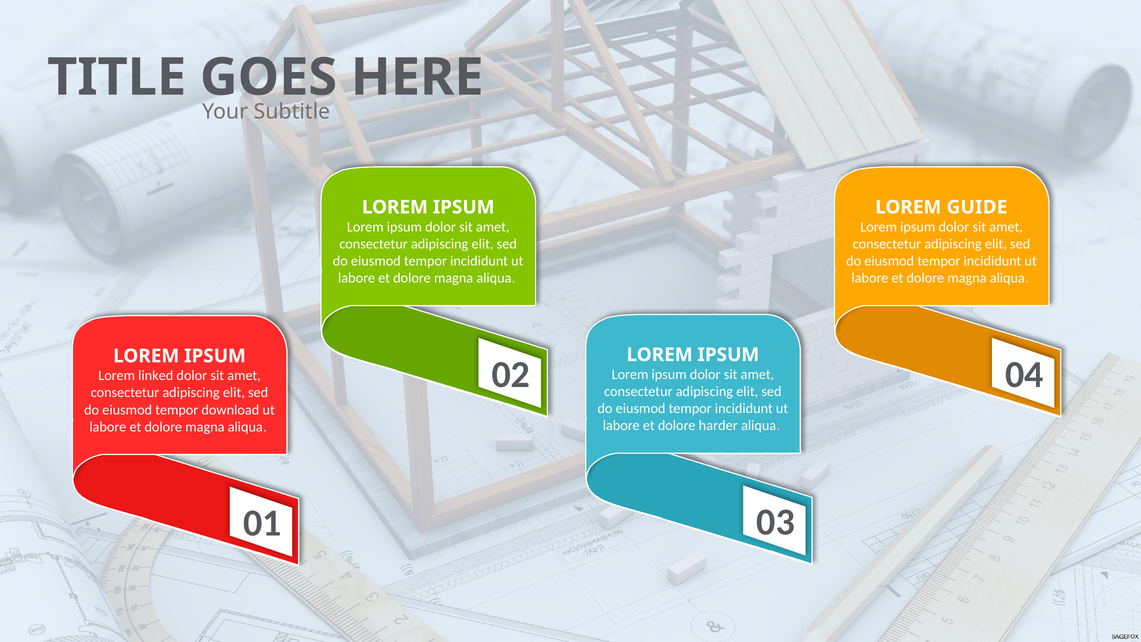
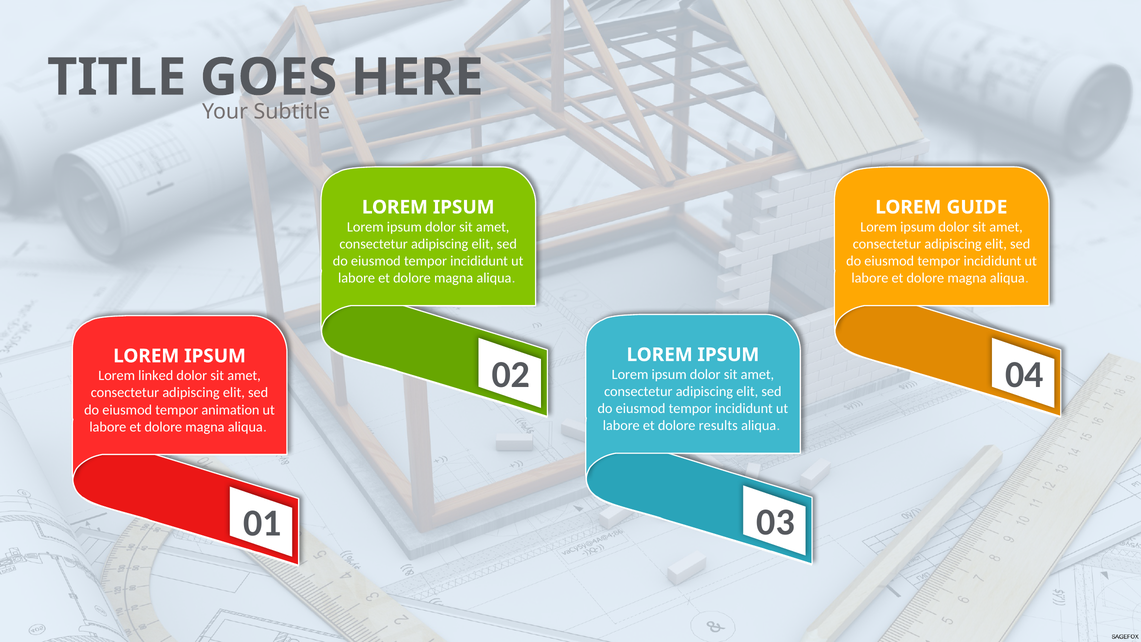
download: download -> animation (230, 410)
harder: harder -> results (718, 426)
